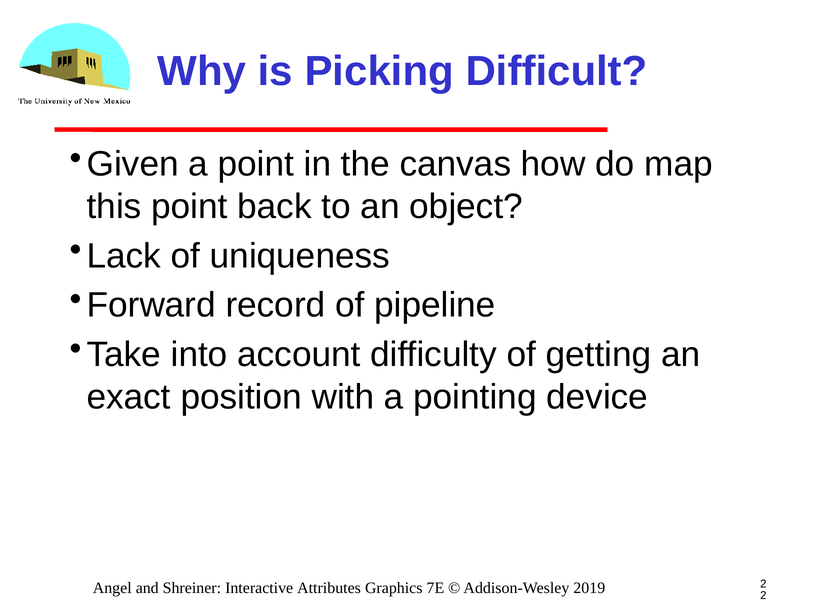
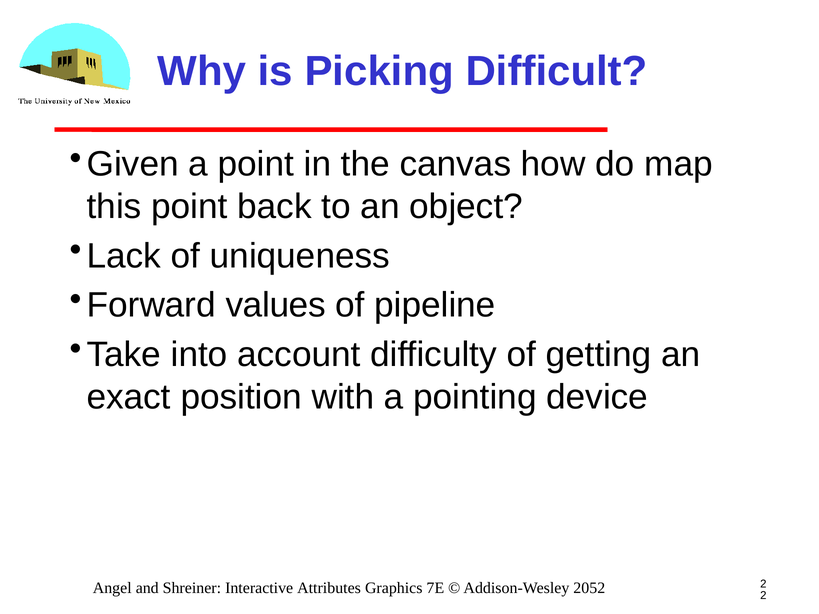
record: record -> values (276, 305)
2019: 2019 -> 2052 (589, 588)
